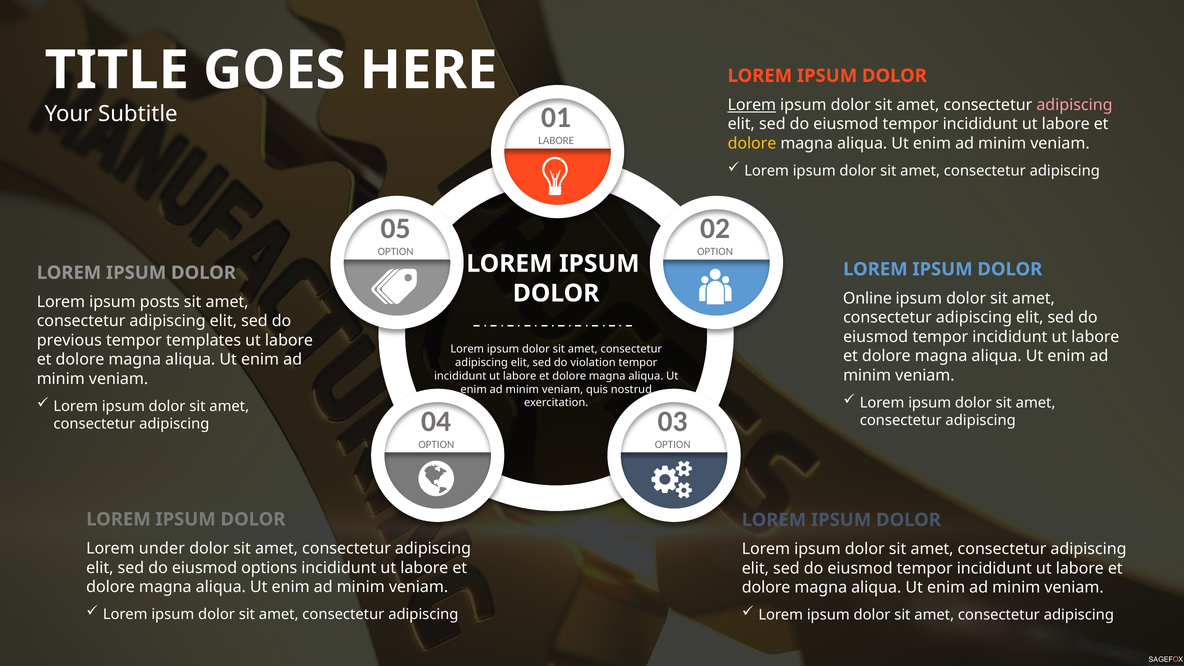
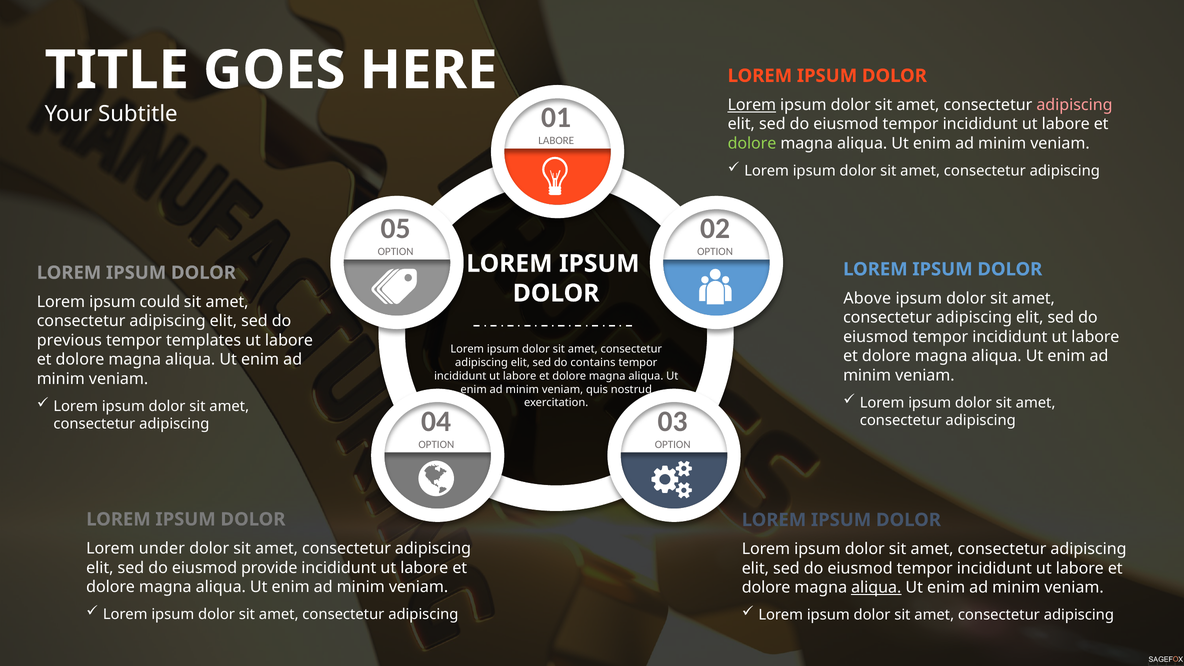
dolore colour: yellow -> light green (752, 143)
Online: Online -> Above (867, 298)
posts: posts -> could (160, 302)
violation: violation -> contains (593, 363)
options: options -> provide (269, 568)
aliqua underline: none -> present (876, 588)
